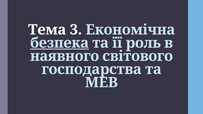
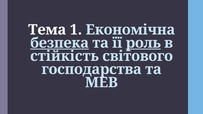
3: 3 -> 1 (76, 30)
роль underline: none -> present (143, 43)
наявного: наявного -> стійкість (64, 56)
